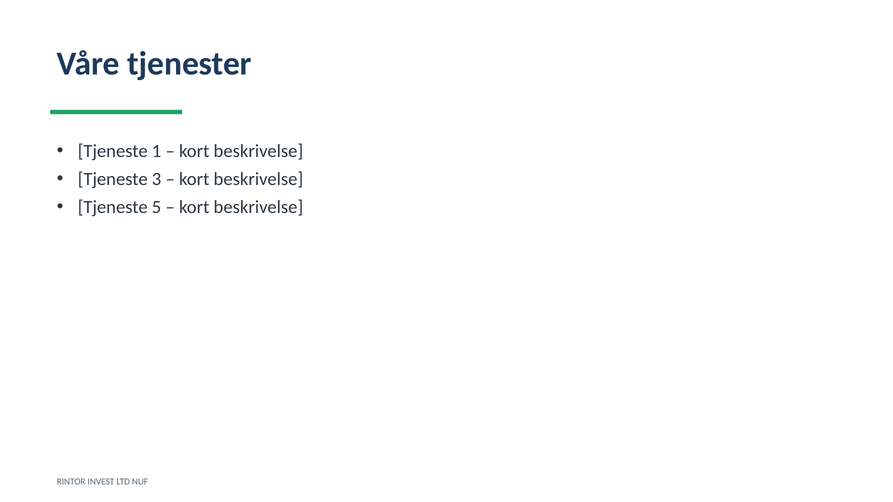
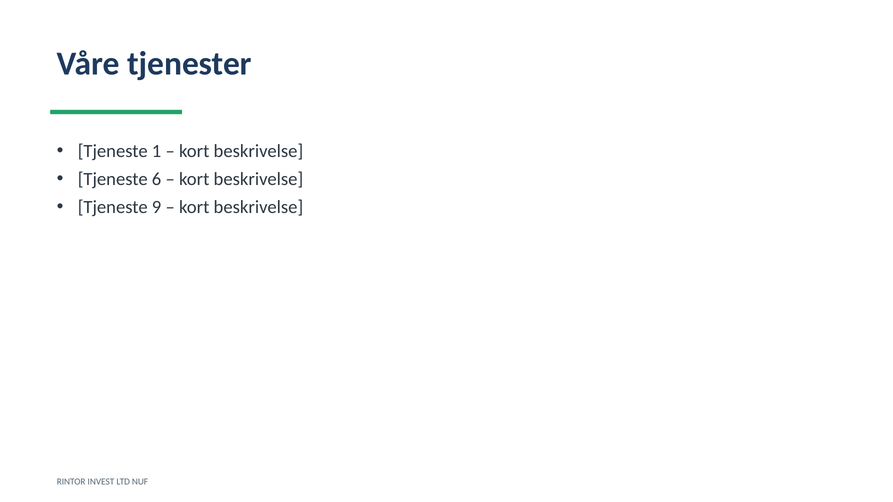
3: 3 -> 6 (157, 179)
5: 5 -> 9 (157, 207)
